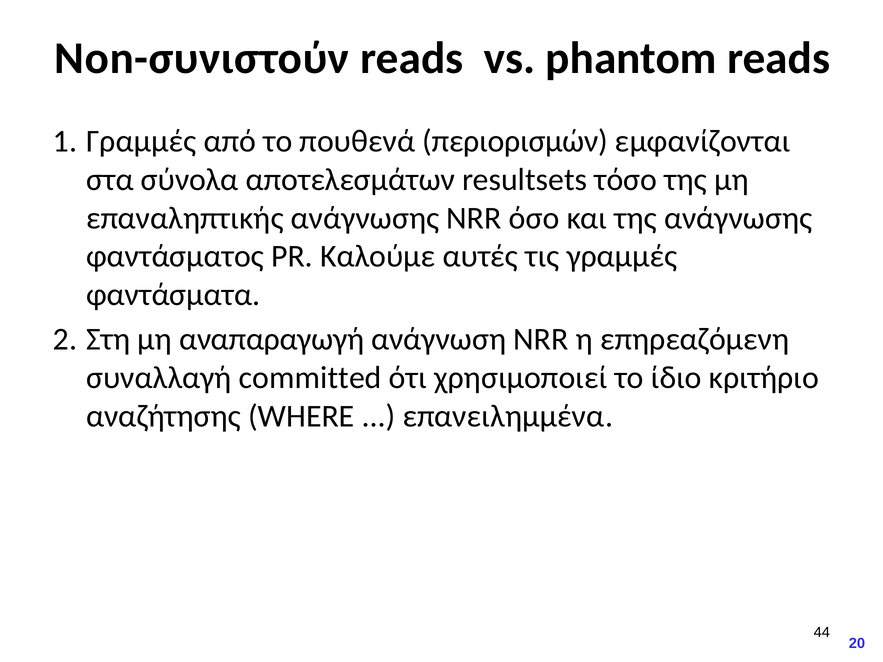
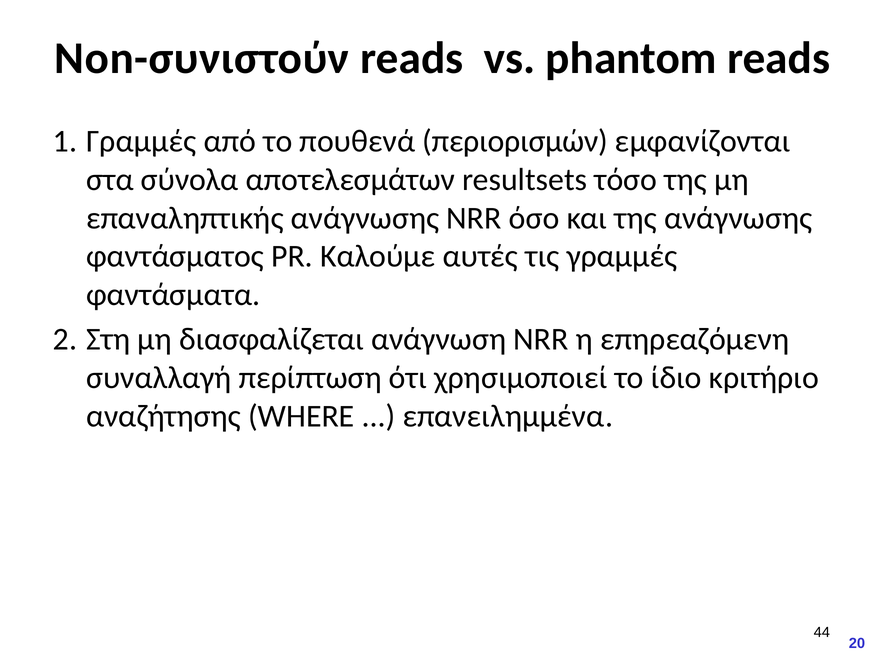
αναπαραγωγή: αναπαραγωγή -> διασφαλίζεται (272, 339)
committed: committed -> περίπτωση (310, 378)
